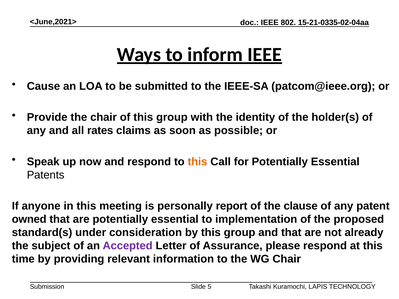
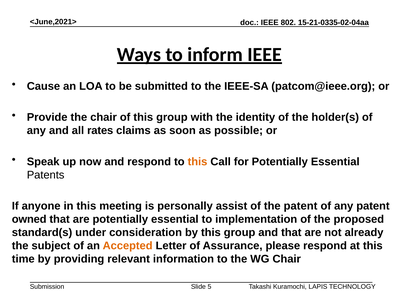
report: report -> assist (232, 206)
the clause: clause -> patent (301, 206)
Accepted colour: purple -> orange (128, 246)
